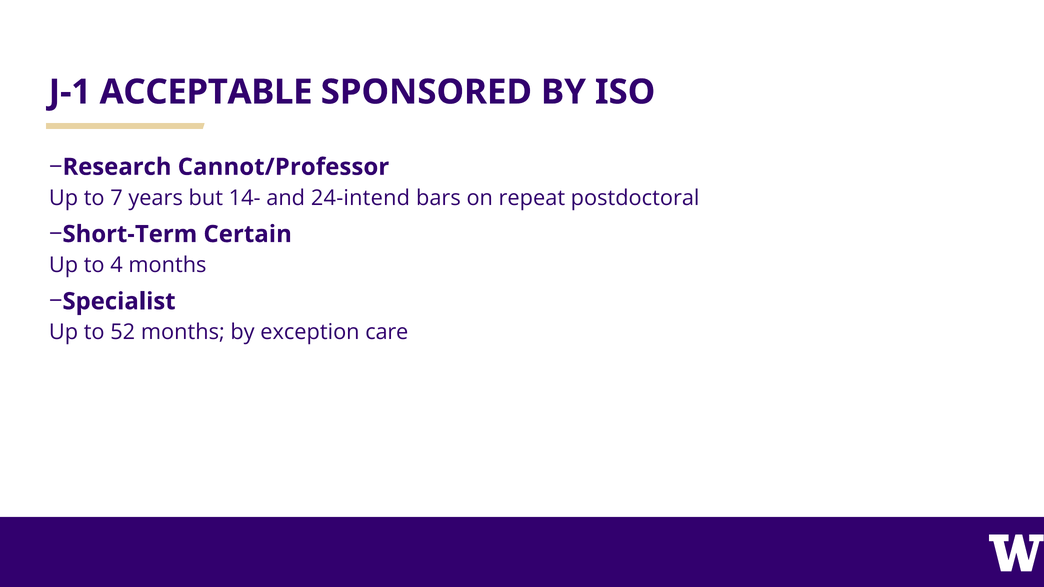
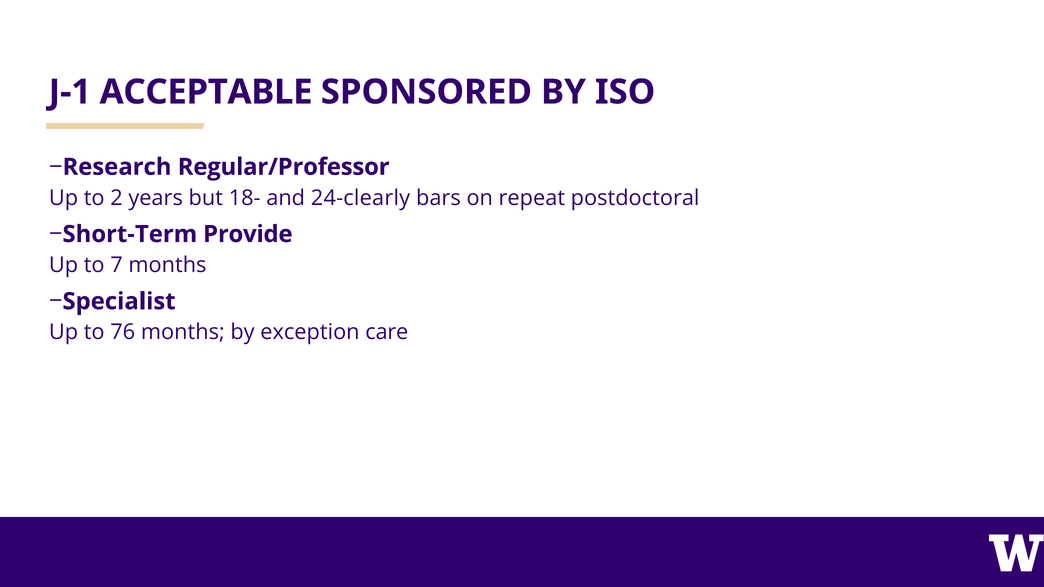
Cannot/Professor: Cannot/Professor -> Regular/Professor (284, 167)
7: 7 -> 2 (116, 198)
14-: 14- -> 18- (245, 198)
24-intend: 24-intend -> 24-clearly (360, 198)
Certain: Certain -> Provide (248, 234)
4: 4 -> 7 (116, 265)
52: 52 -> 76 (123, 332)
